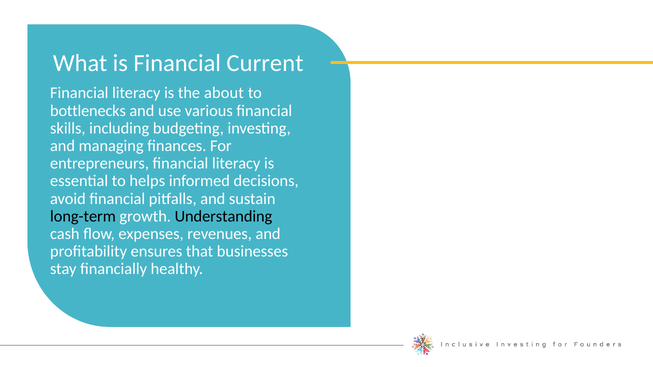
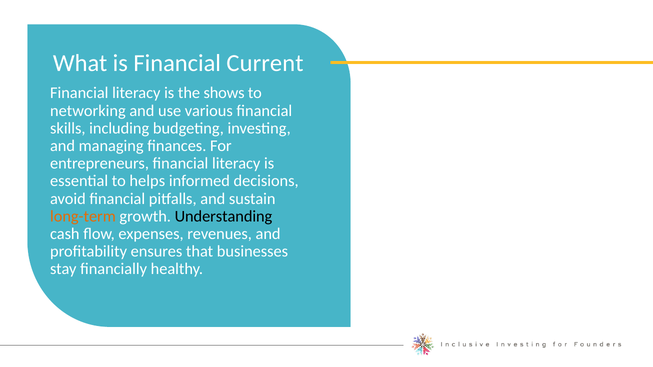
about: about -> shows (224, 93)
bottlenecks: bottlenecks -> networking (88, 111)
long-term colour: black -> orange (83, 216)
